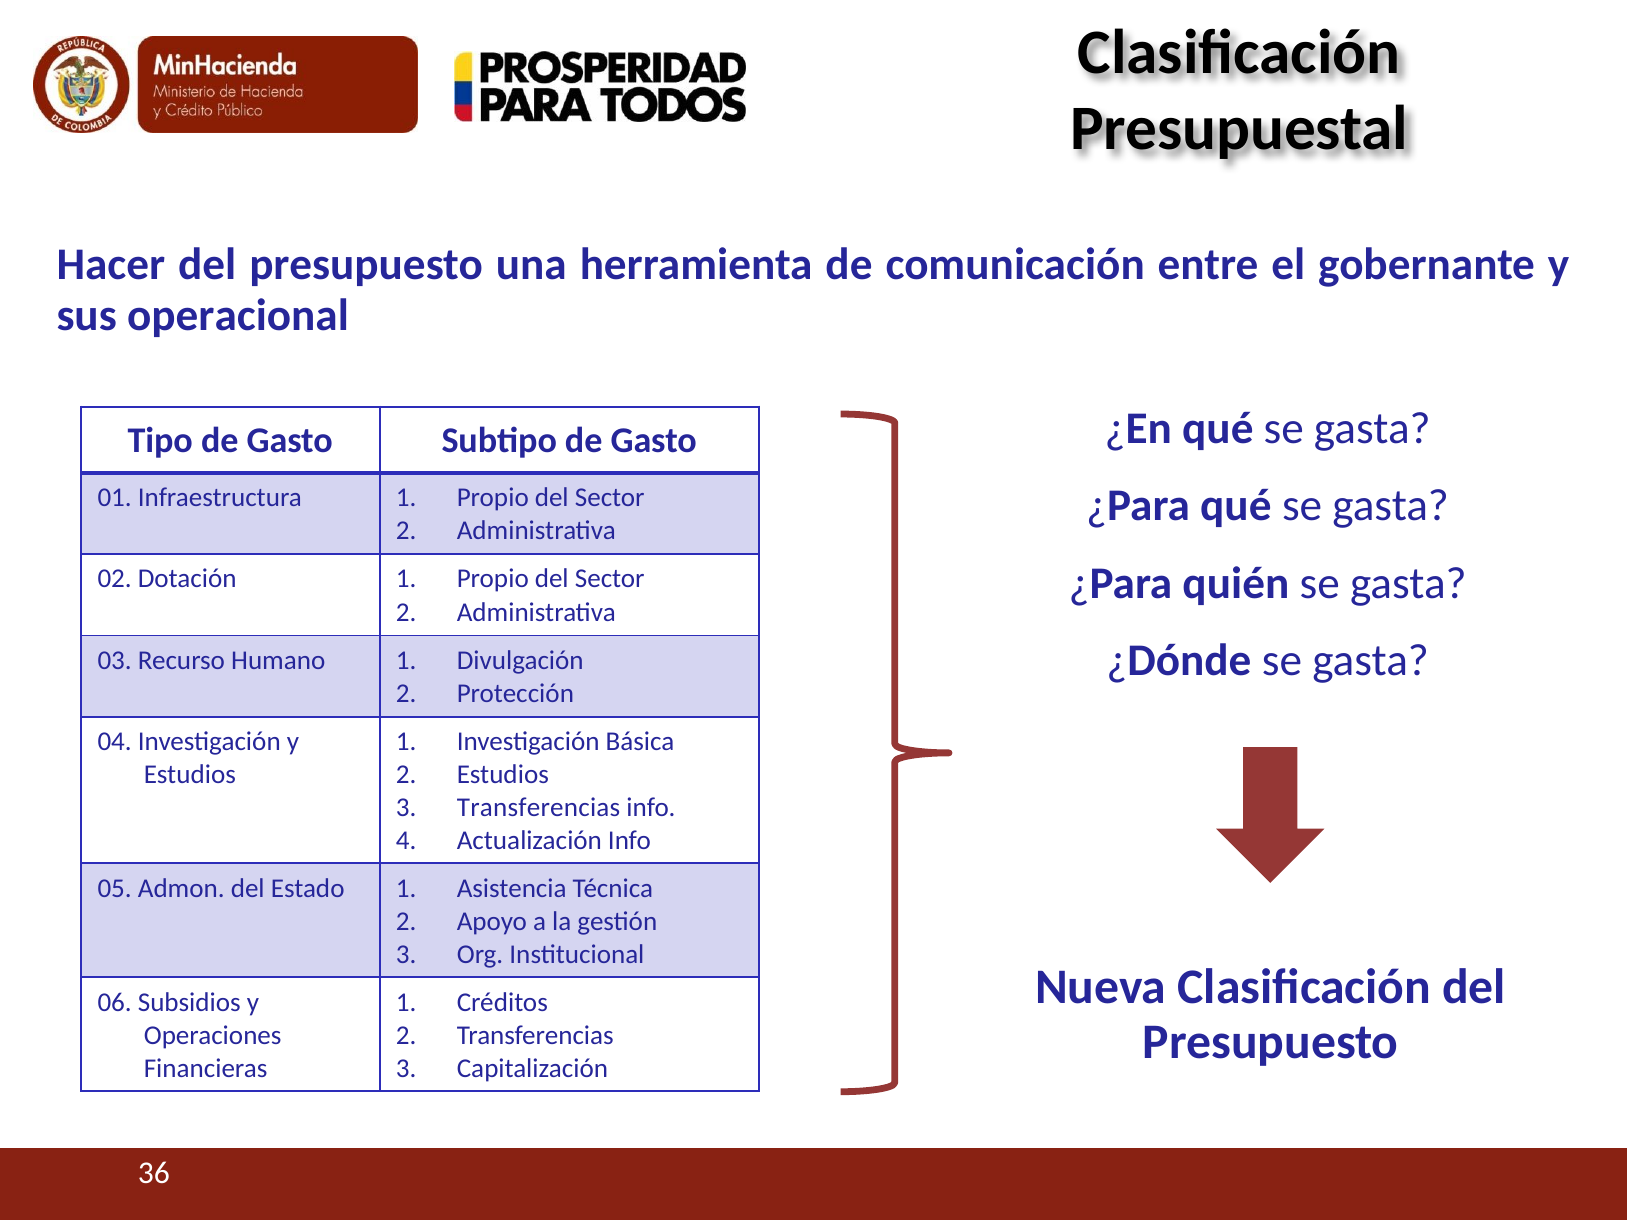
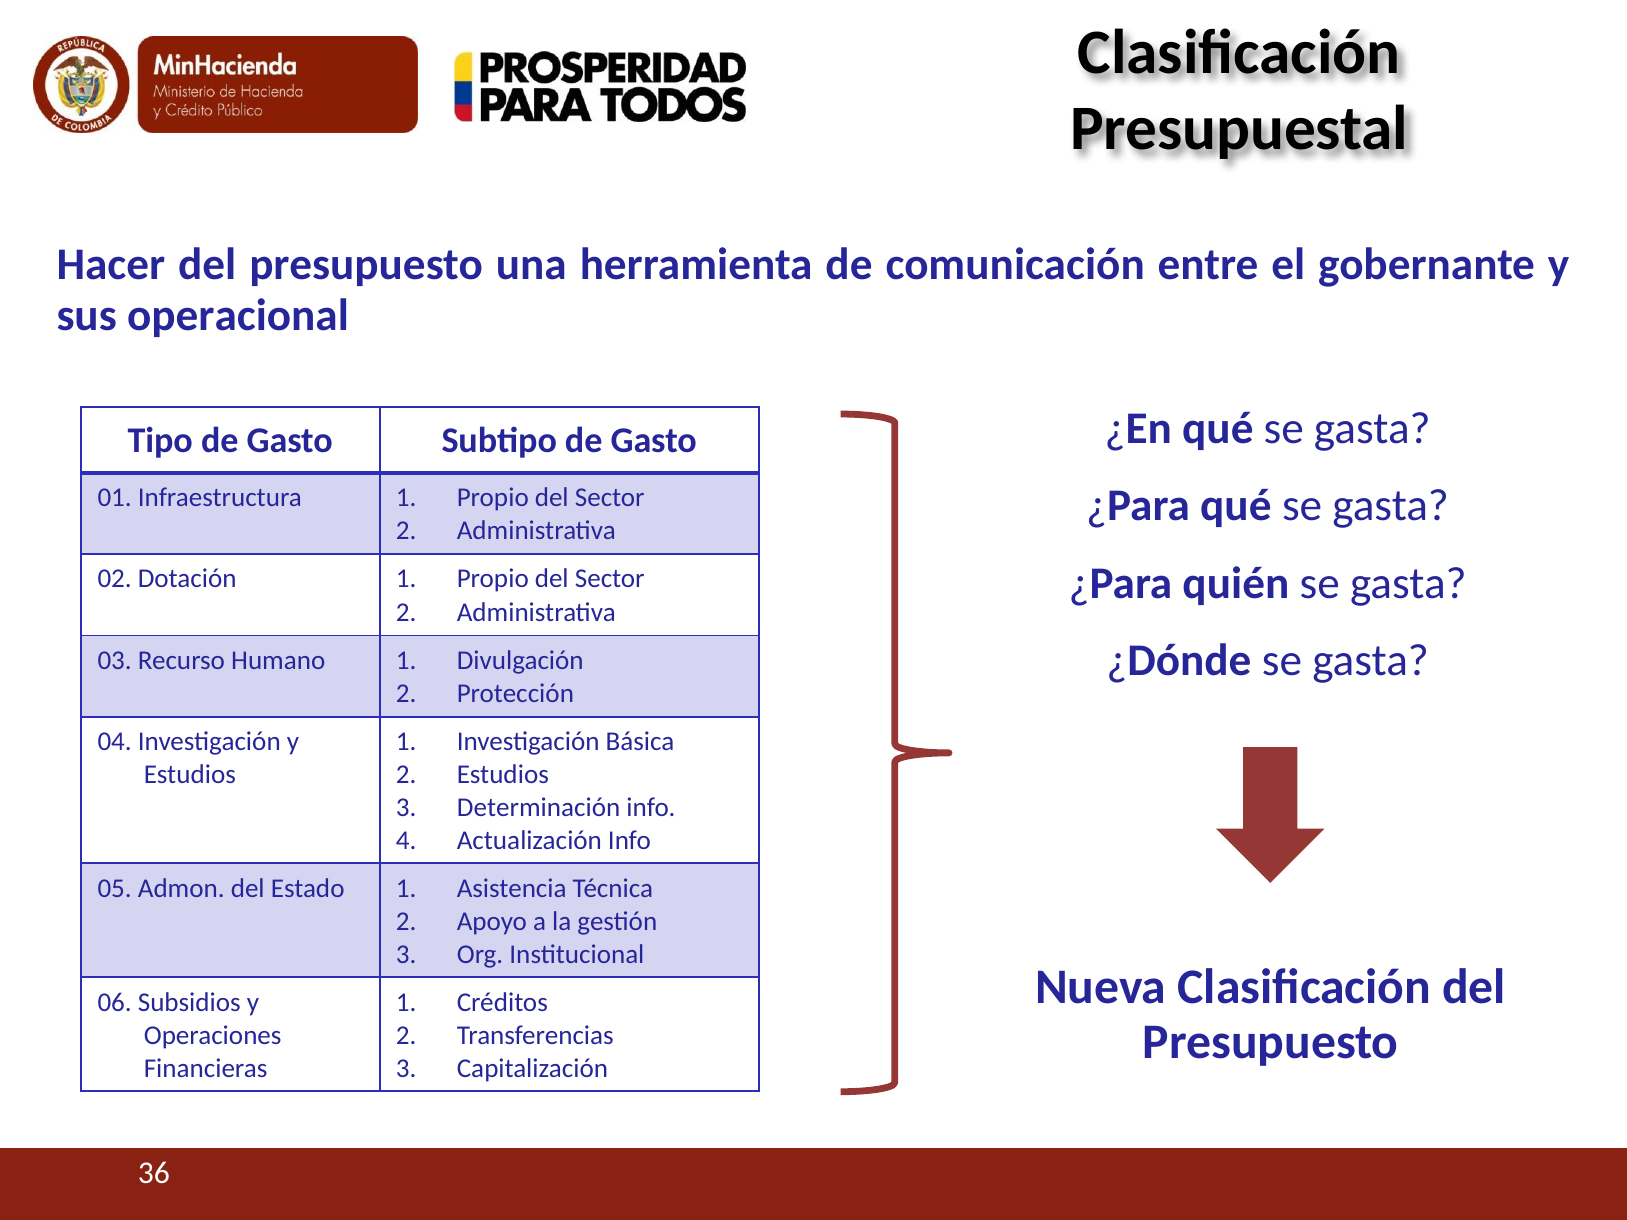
Transferencias: Transferencias -> Determinación (539, 808)
